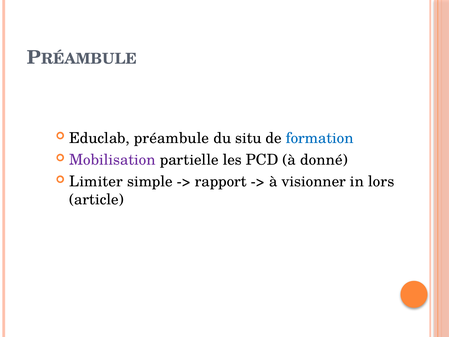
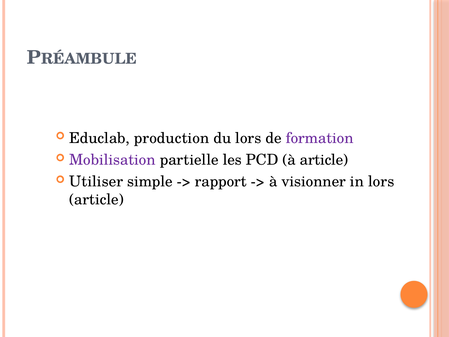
préambule: préambule -> production (172, 138)
du situ: situ -> lors (248, 138)
formation colour: blue -> purple (320, 138)
à donné: donné -> article (324, 160)
Limiter: Limiter -> Utiliser (96, 182)
